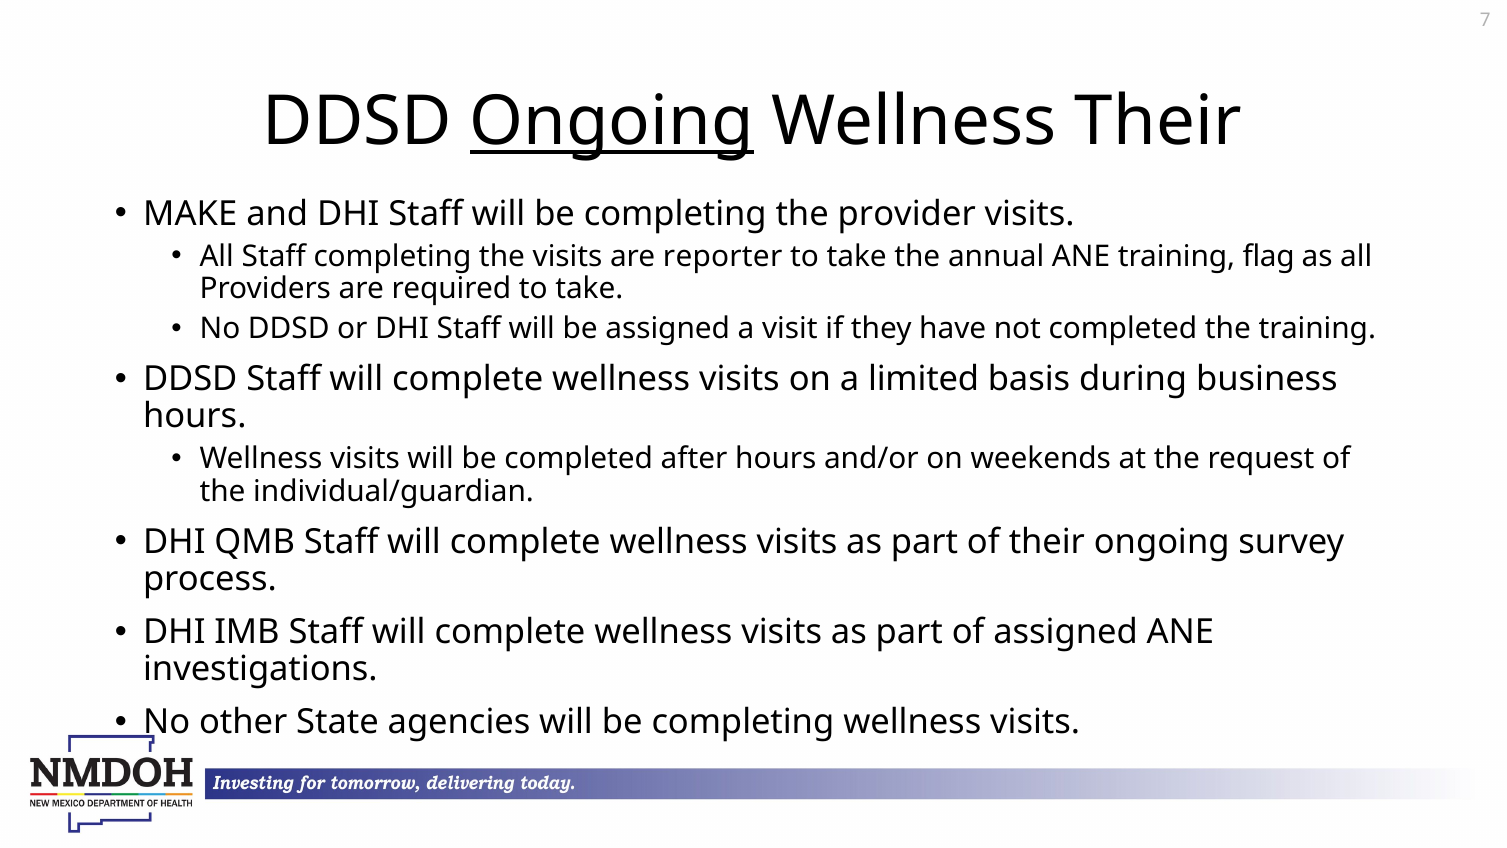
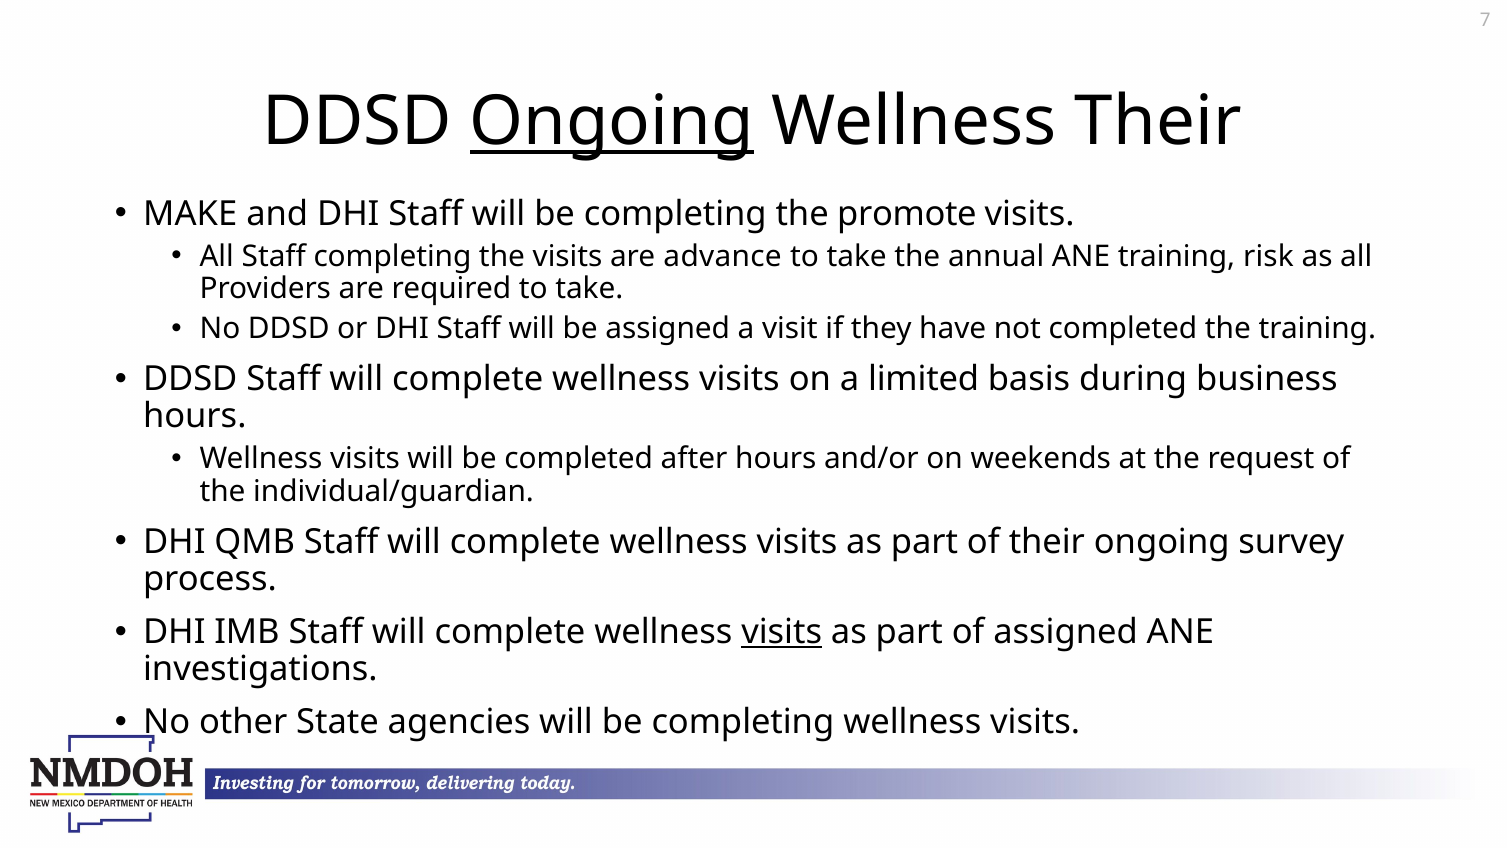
provider: provider -> promote (907, 214)
reporter: reporter -> advance (723, 256)
flag: flag -> risk (1268, 256)
visits underline: none -> present (782, 632)
